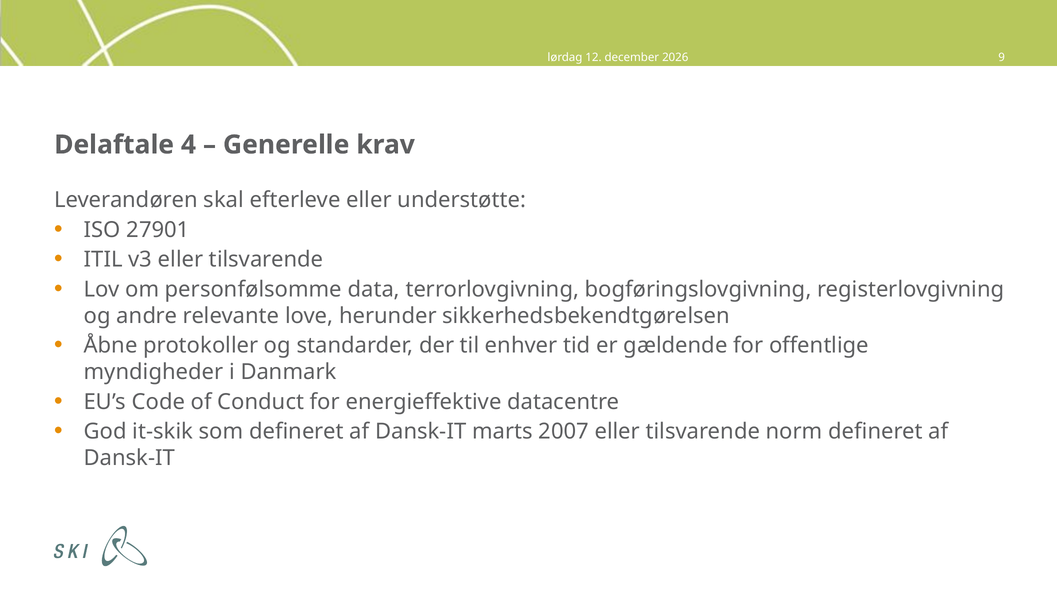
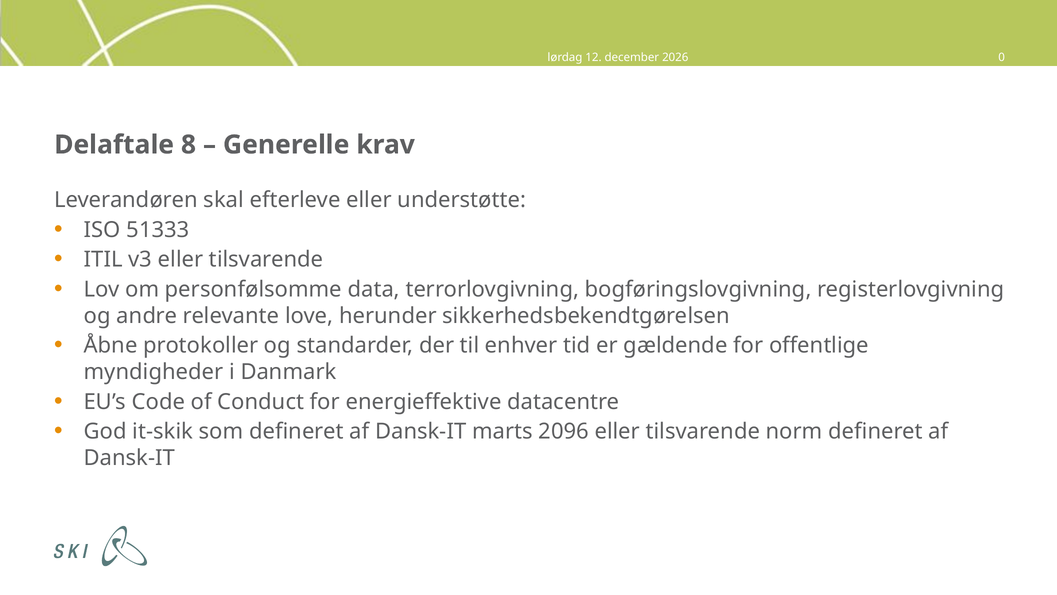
9: 9 -> 0 (1002, 57)
4: 4 -> 8 (188, 145)
27901: 27901 -> 51333 (158, 230)
2007: 2007 -> 2096 (564, 431)
